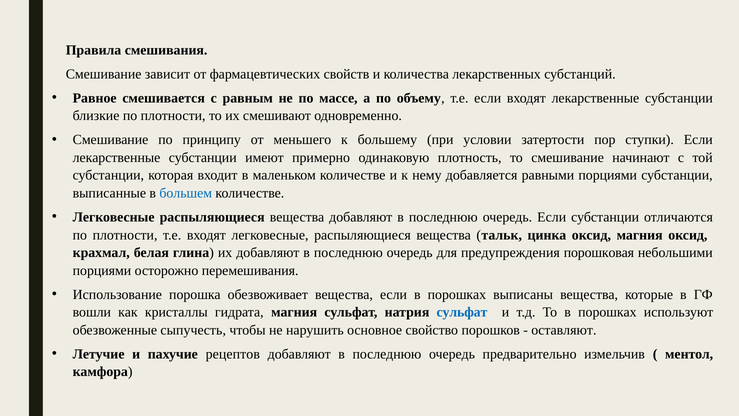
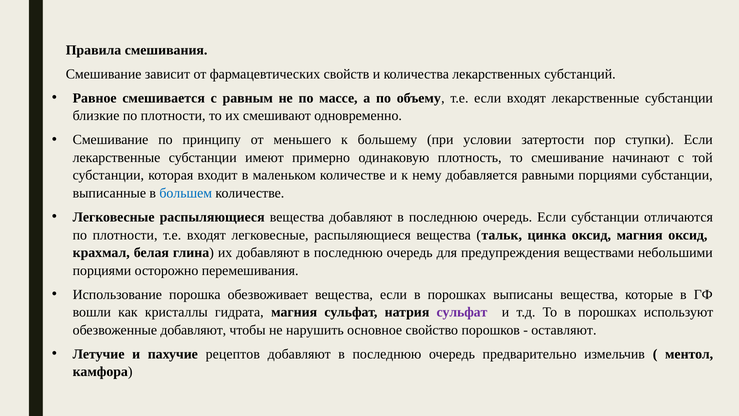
порошковая: порошковая -> веществами (599, 253)
сульфат colour: blue -> purple (462, 312)
обезвоженные сыпучесть: сыпучесть -> добавляют (193, 330)
